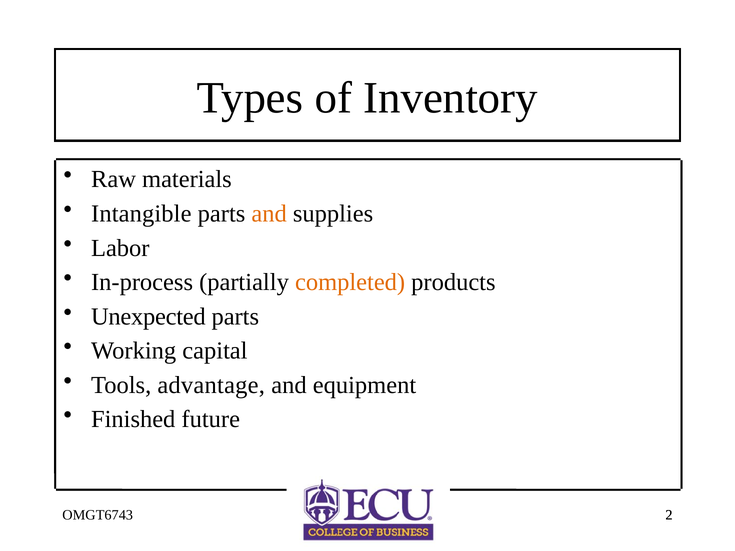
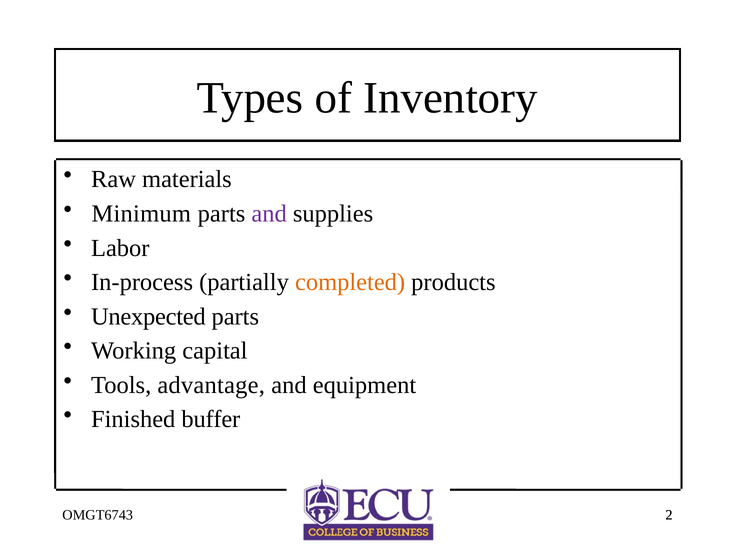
Intangible: Intangible -> Minimum (141, 214)
and colour: orange -> purple (269, 214)
future: future -> buffer (211, 420)
